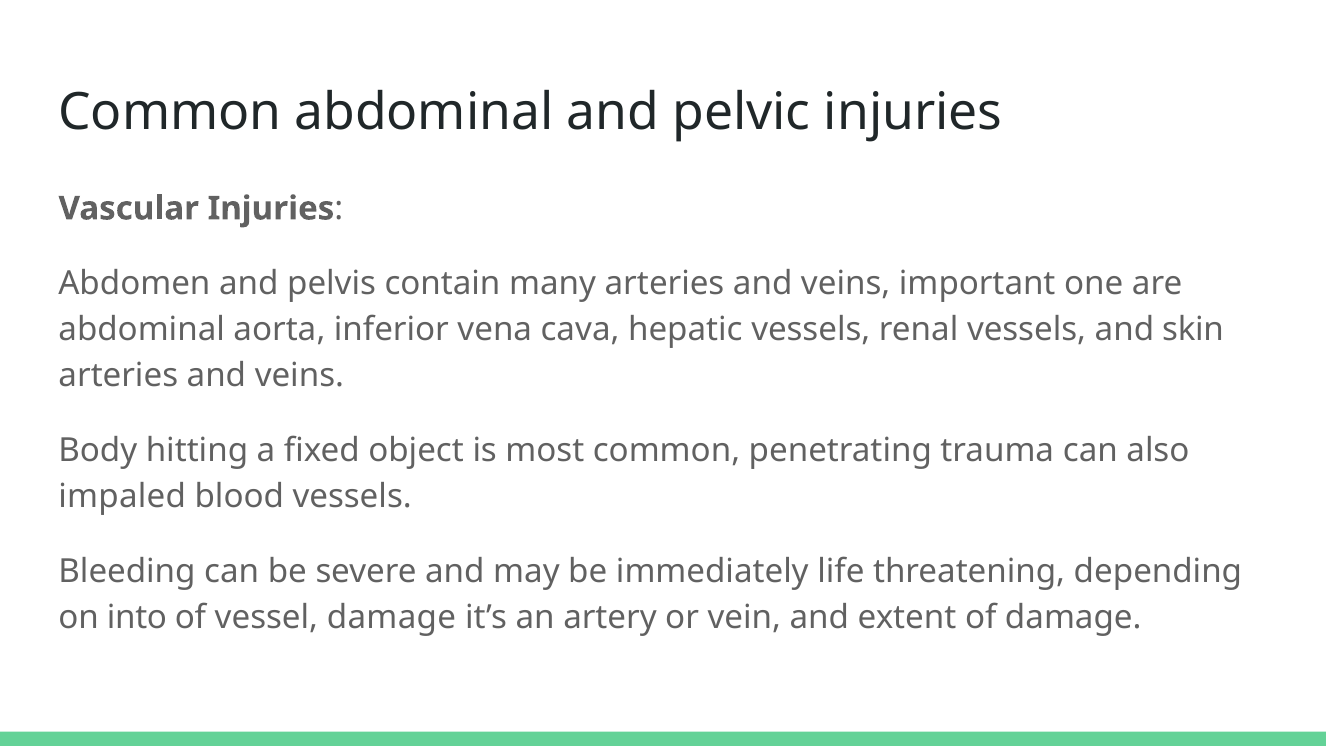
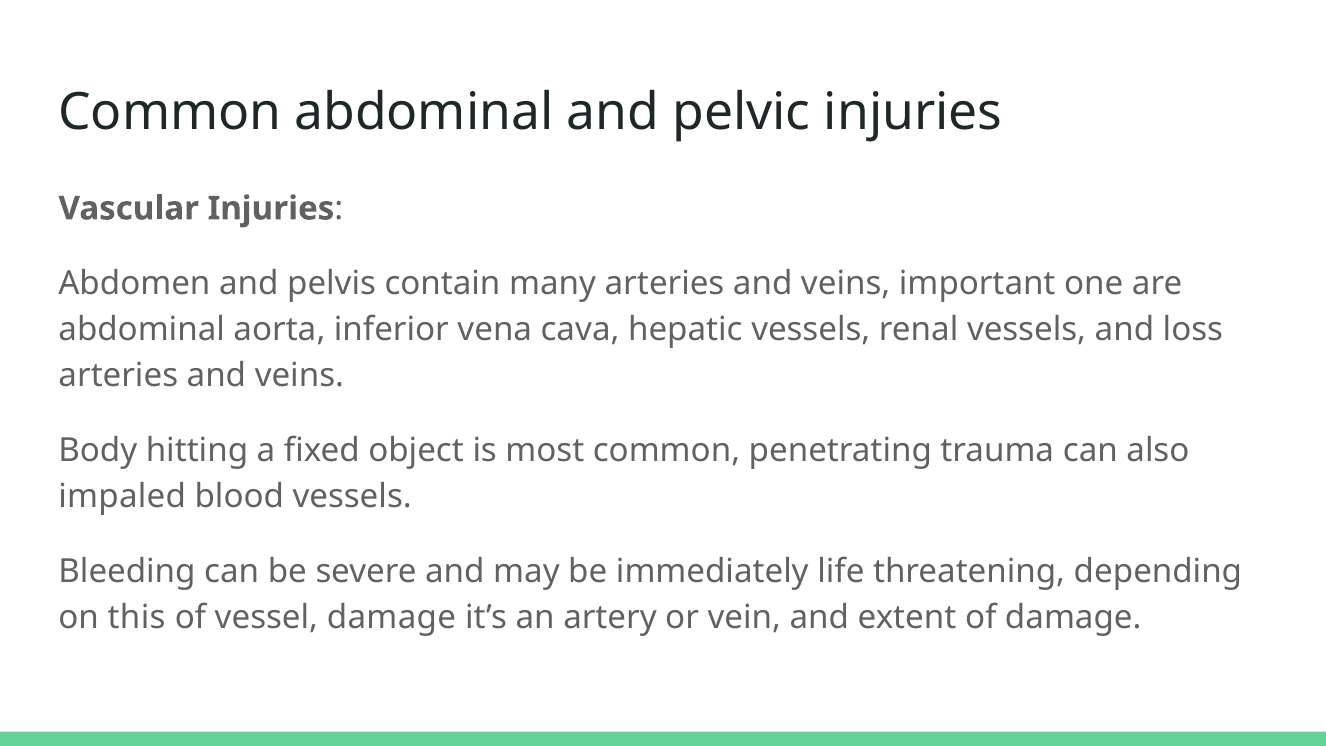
skin: skin -> loss (1193, 329)
into: into -> this (137, 617)
